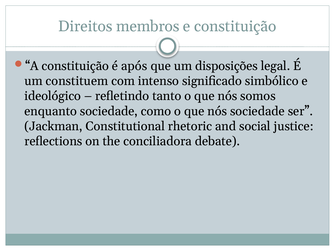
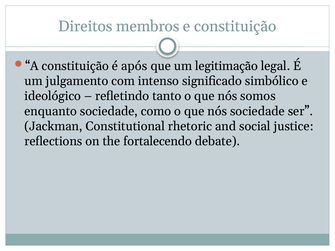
disposições: disposições -> legitimação (227, 66)
constituem: constituem -> julgamento (77, 81)
conciliadora: conciliadora -> fortalecendo (158, 141)
